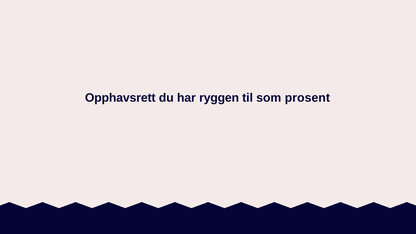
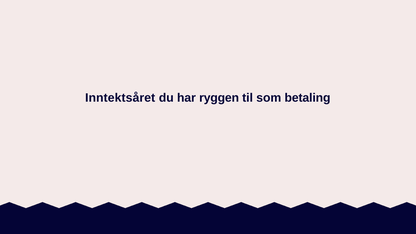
Opphavsrett: Opphavsrett -> Inntektsåret (120, 98)
prosent: prosent -> betaling (307, 98)
